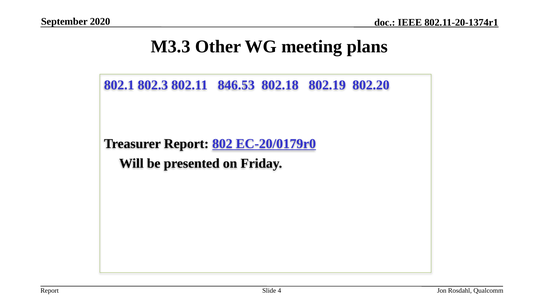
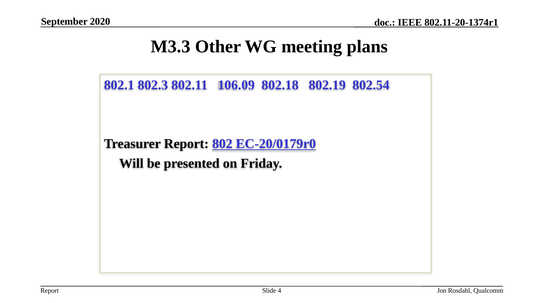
846.53: 846.53 -> 106.09 (236, 85)
802.20: 802.20 -> 802.54 (371, 85)
